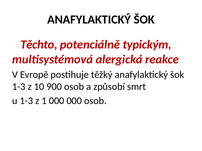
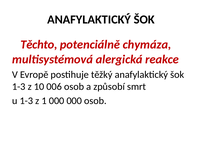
typickým: typickým -> chymáza (147, 45)
900: 900 -> 006 (54, 87)
